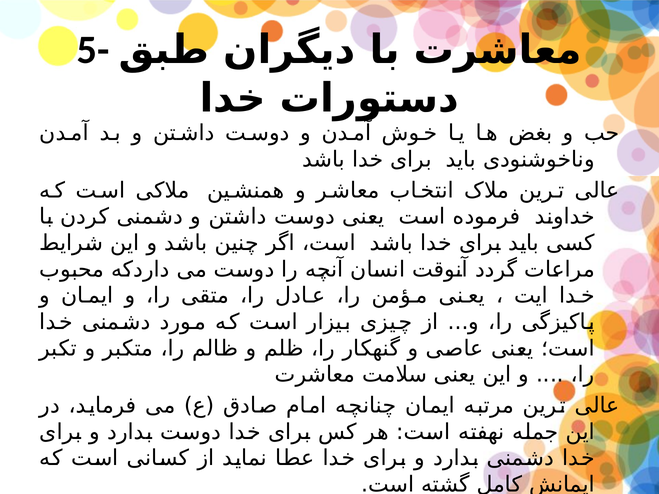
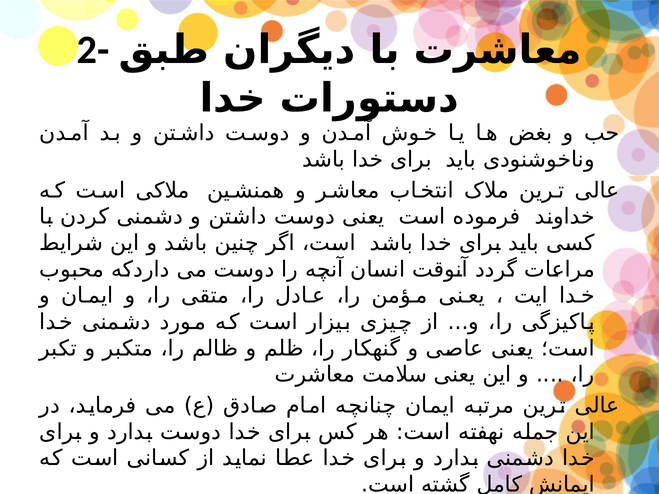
5-: 5- -> 2- (93, 50)
